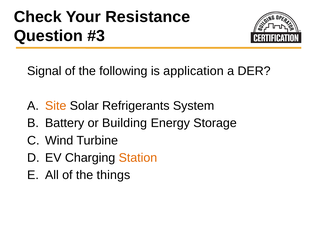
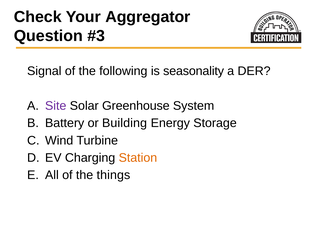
Resistance: Resistance -> Aggregator (148, 17)
application: application -> seasonality (194, 71)
Site colour: orange -> purple (56, 106)
Refrigerants: Refrigerants -> Greenhouse (136, 106)
